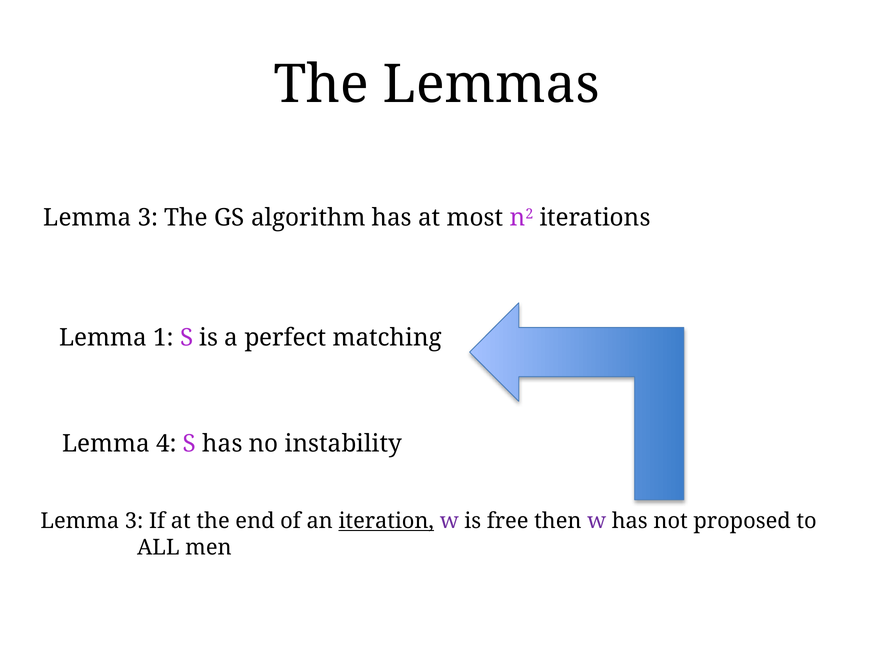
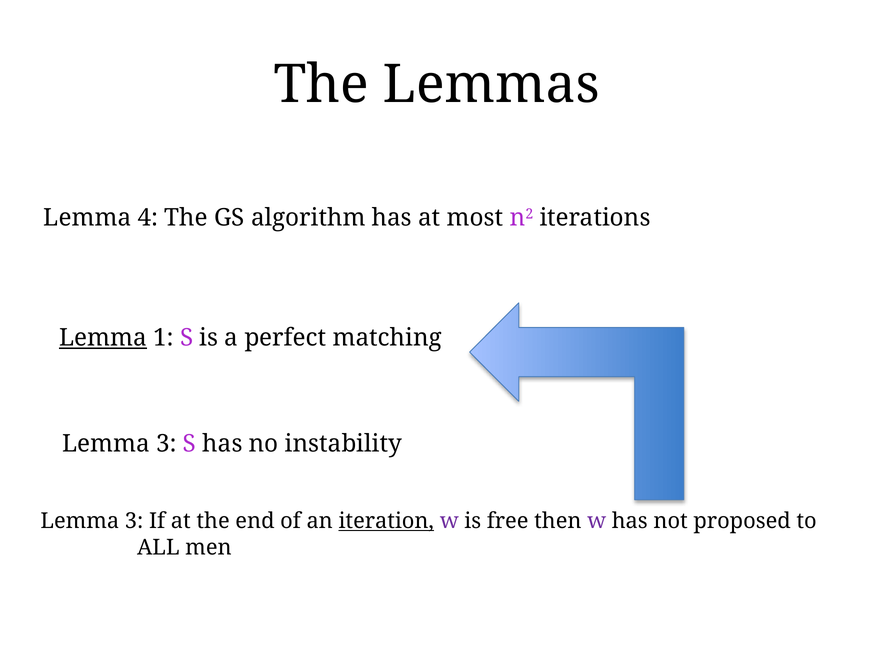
3: 3 -> 4 (148, 218)
Lemma underline: none -> present (103, 338)
4: 4 -> 3 (166, 443)
